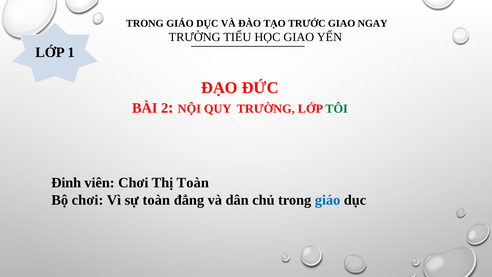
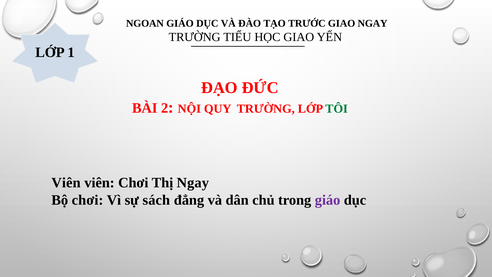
TRONG: TRONG -> NGOAN (145, 23)
Đinh: Đinh -> Viên (66, 183)
Thị Toàn: Toàn -> Ngay (193, 183)
sự toàn: toàn -> sách (156, 200)
giáo colour: blue -> purple (328, 200)
